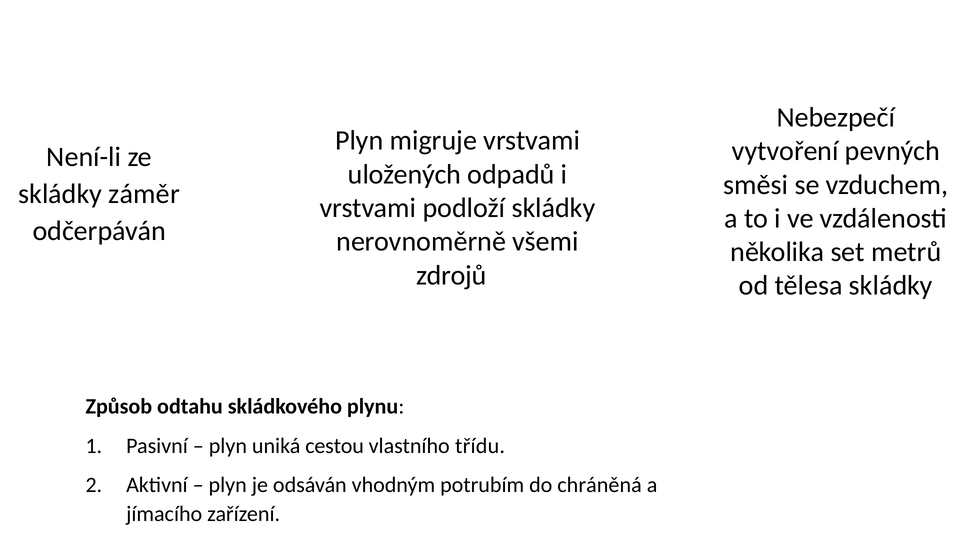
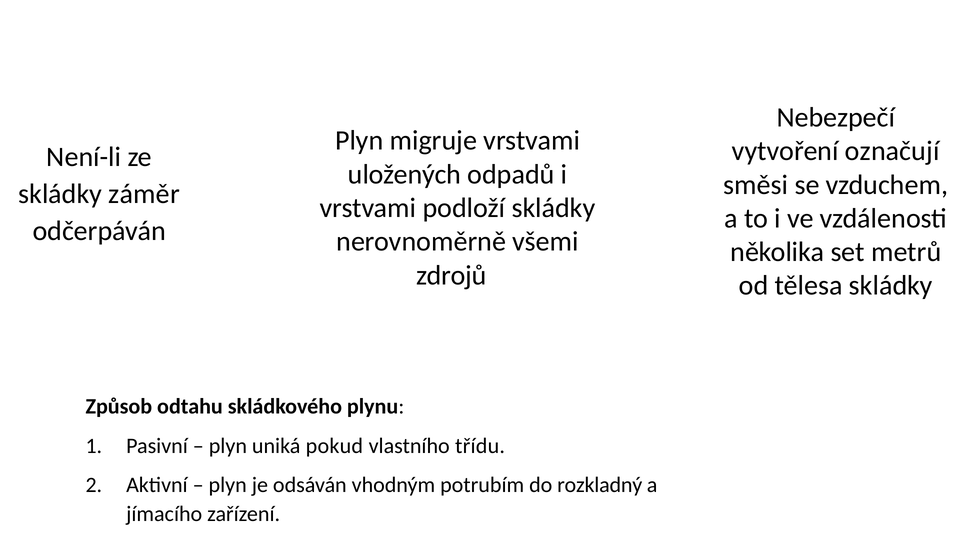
pevných: pevných -> označují (892, 151)
cestou: cestou -> pokud (334, 446)
chráněná: chráněná -> rozkladný (600, 485)
